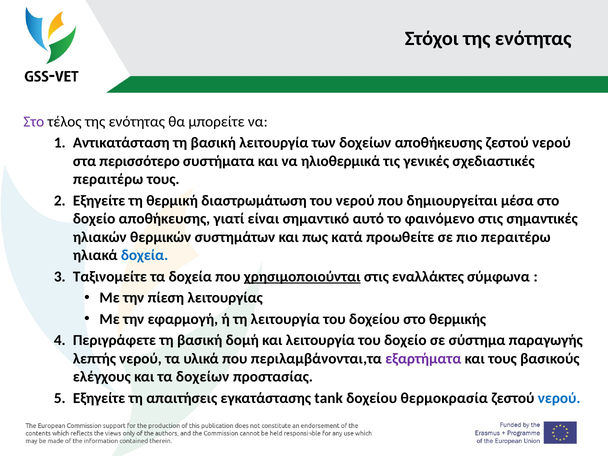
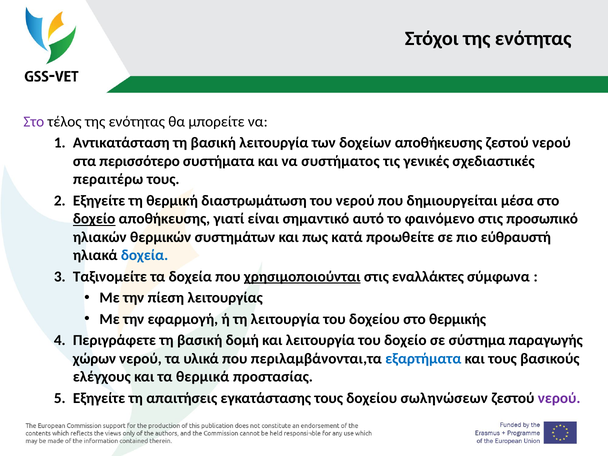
ηλιοθερμικά: ηλιοθερμικά -> συστήματος (340, 161)
δοχείο underline: none -> present (94, 219)
σημαντικές: σημαντικές -> προσωπικό (542, 219)
πιο περαιτέρω: περαιτέρω -> εύθραυστή (516, 237)
λεπτής: λεπτής -> χώρων (94, 359)
εξαρτήματα colour: purple -> blue (423, 359)
τα δοχείων: δοχείων -> θερμικά (203, 377)
εγκατάστασης tank: tank -> τους (329, 398)
θερμοκρασία: θερμοκρασία -> σωληνώσεων (444, 398)
νερού colour: blue -> purple (559, 398)
